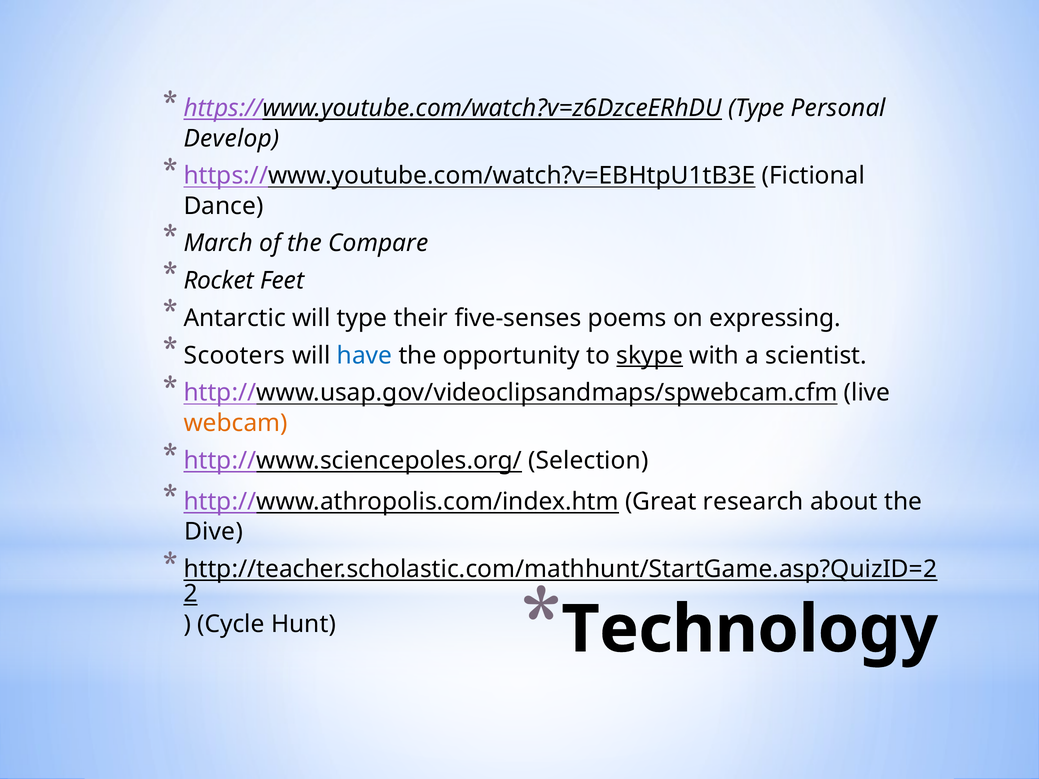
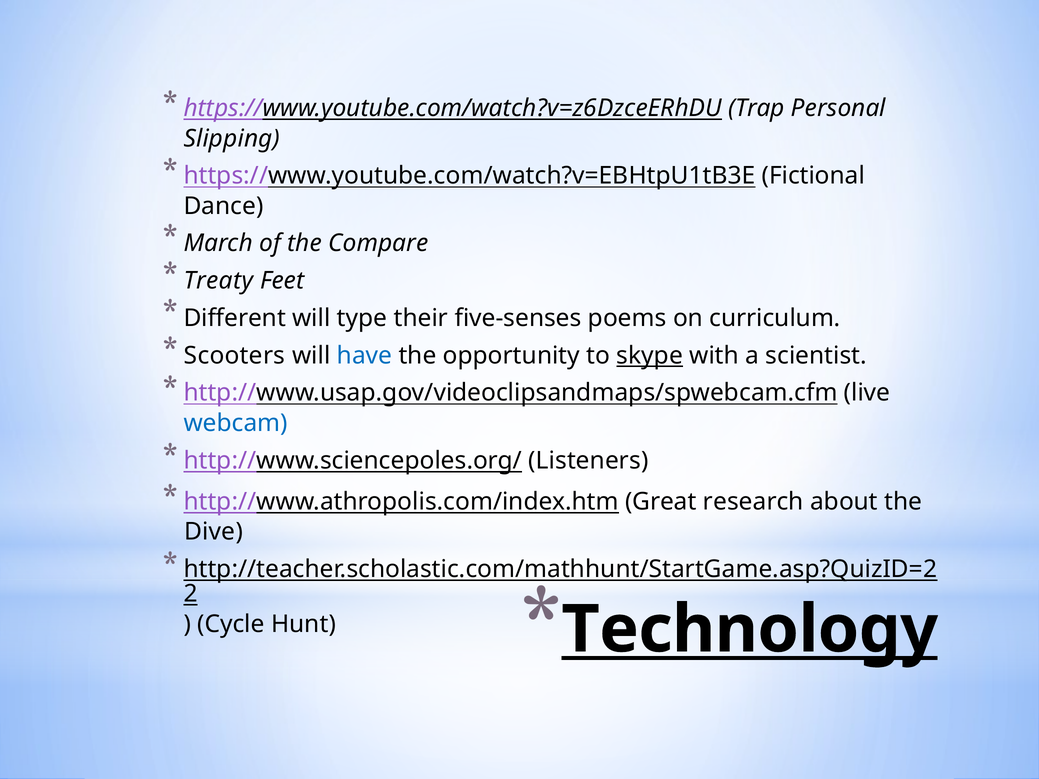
https://www.youtube.com/watch?v=z6DzceERhDU Type: Type -> Trap (756, 108)
Develop: Develop -> Slipping (232, 138)
Rocket: Rocket -> Treaty (218, 281)
Antarctic: Antarctic -> Different (235, 318)
expressing: expressing -> curriculum (775, 318)
webcam colour: orange -> blue (236, 423)
Selection: Selection -> Listeners (588, 461)
Technology underline: none -> present (750, 630)
